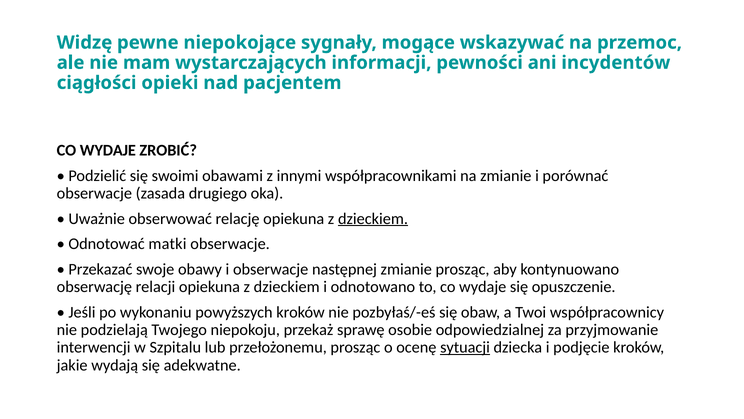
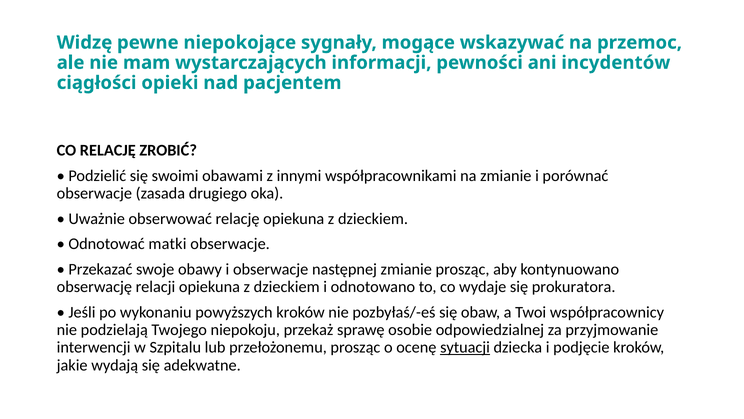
WYDAJE: WYDAJE -> RELACJĘ (108, 150)
dzieckiem underline: present -> none (373, 218)
opuszczenie: opuszczenie -> prokuratora (574, 287)
